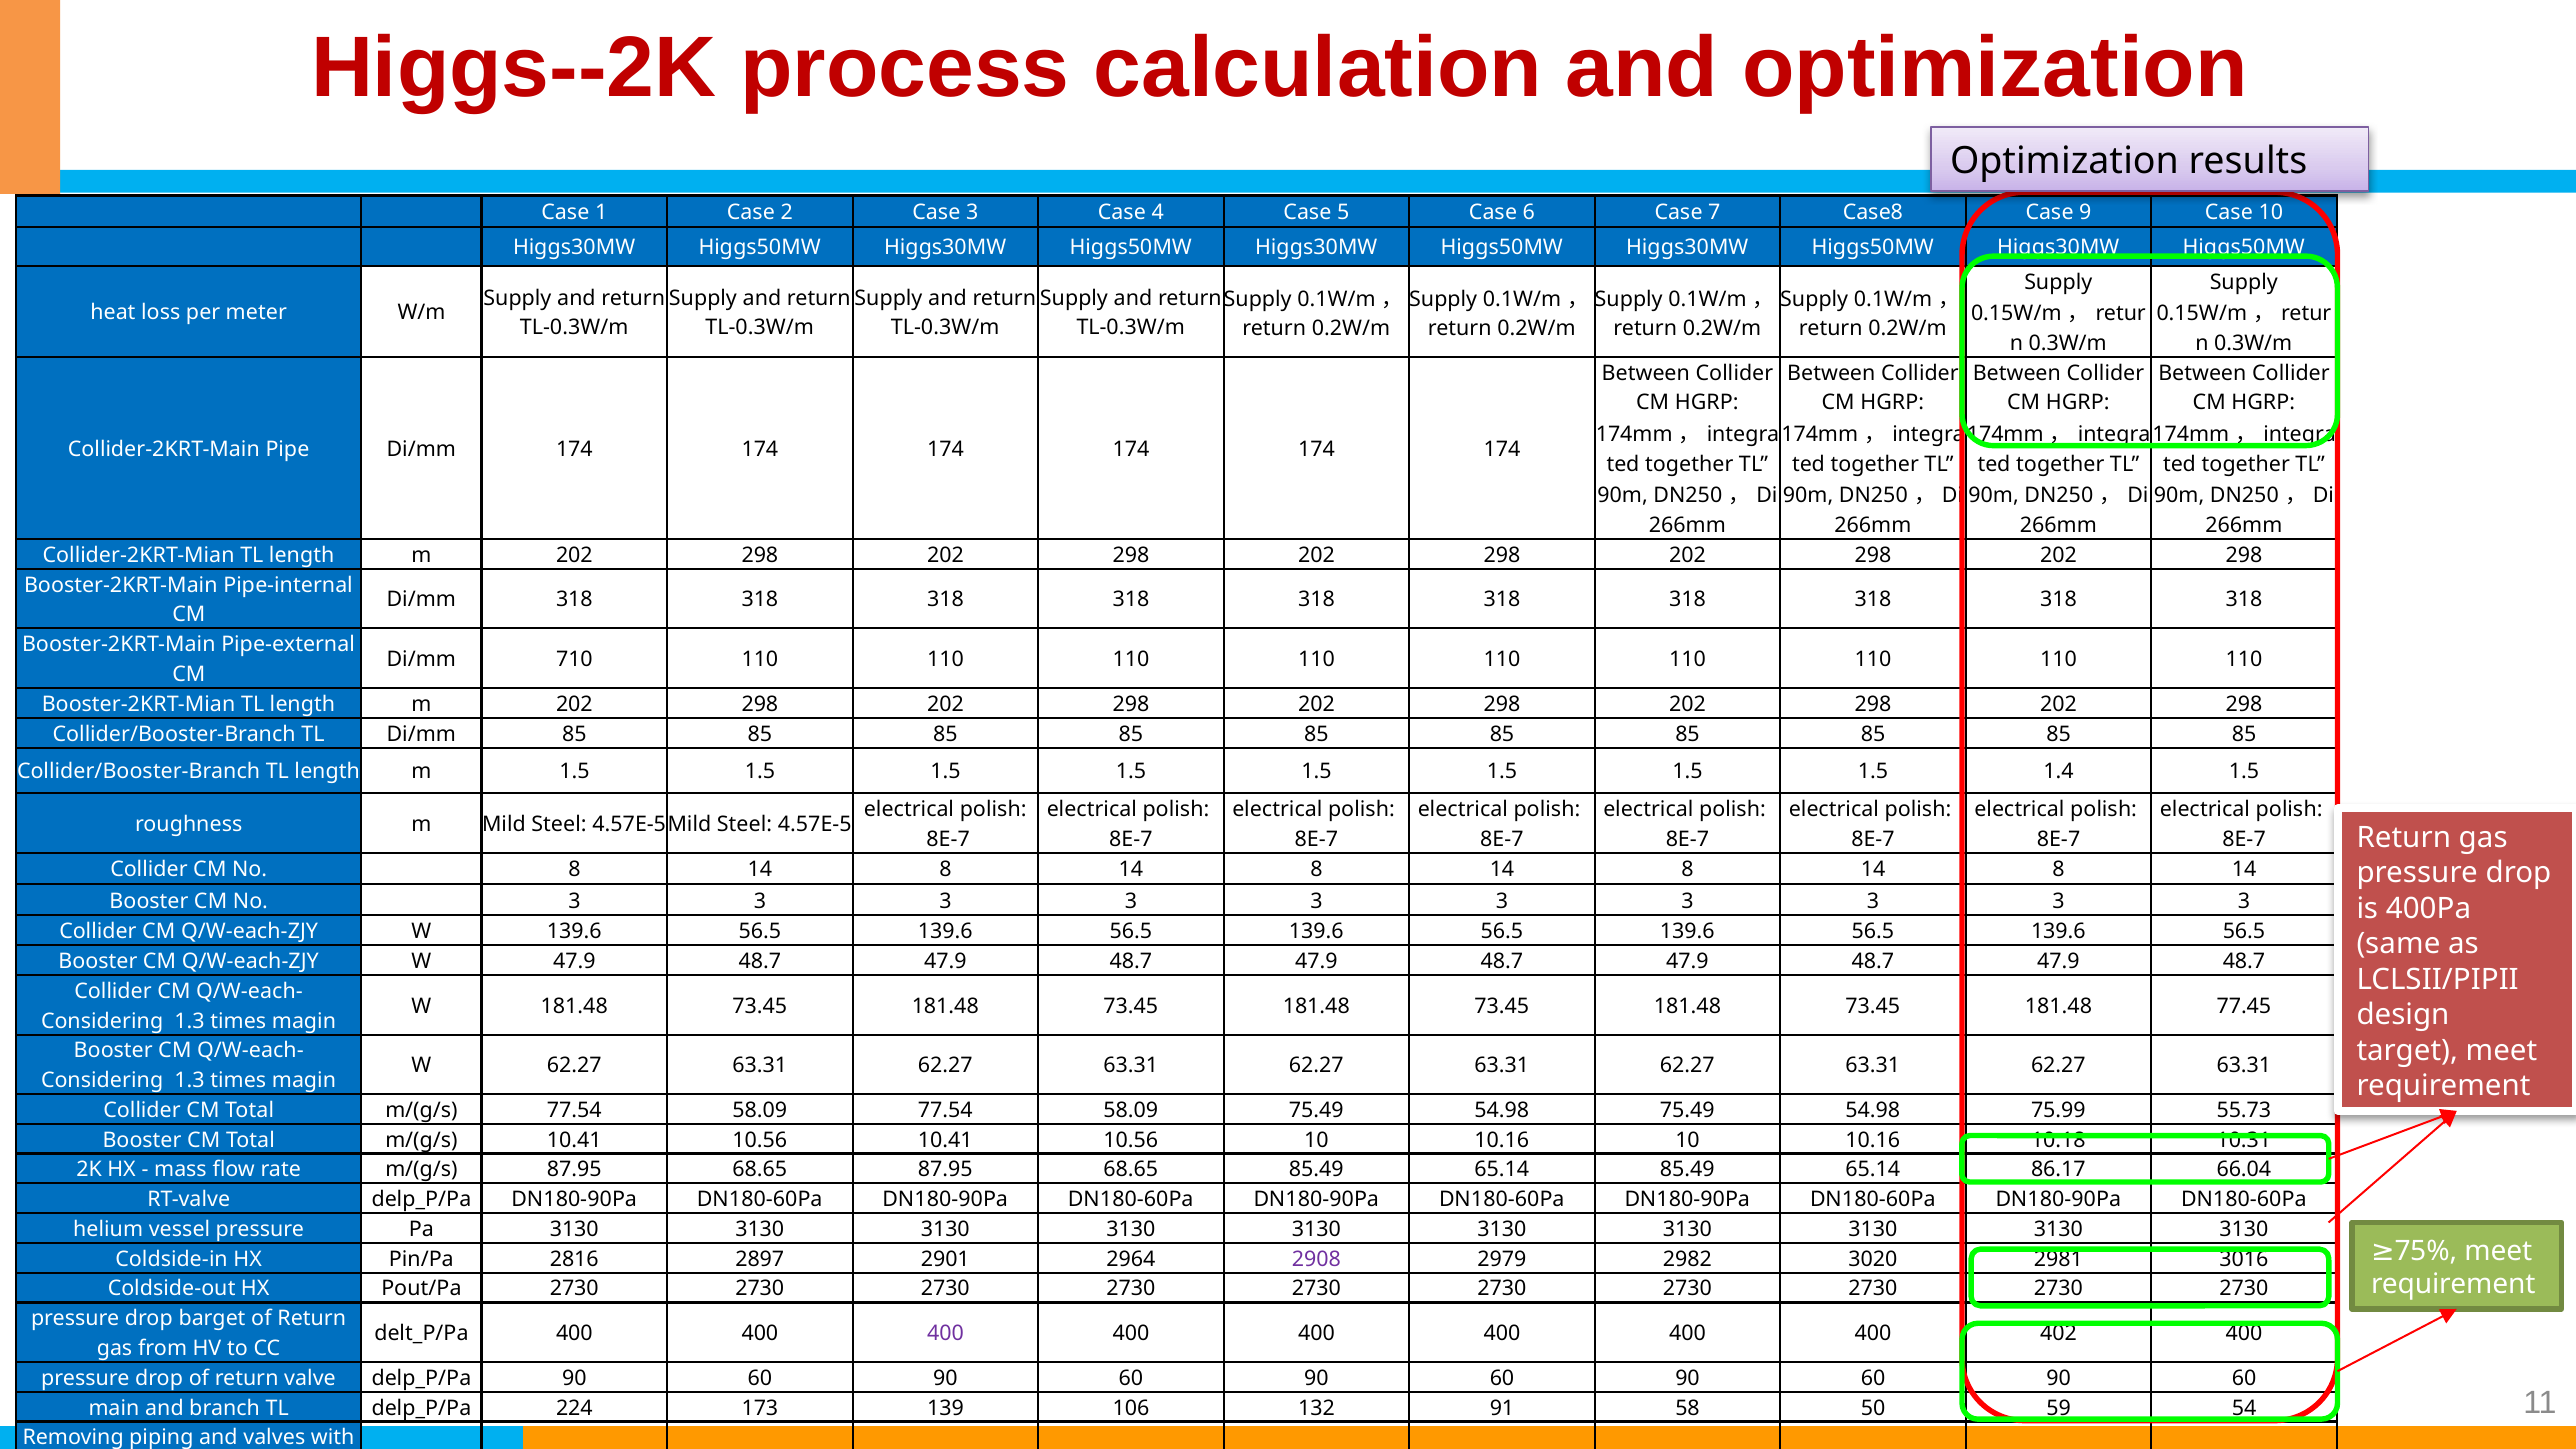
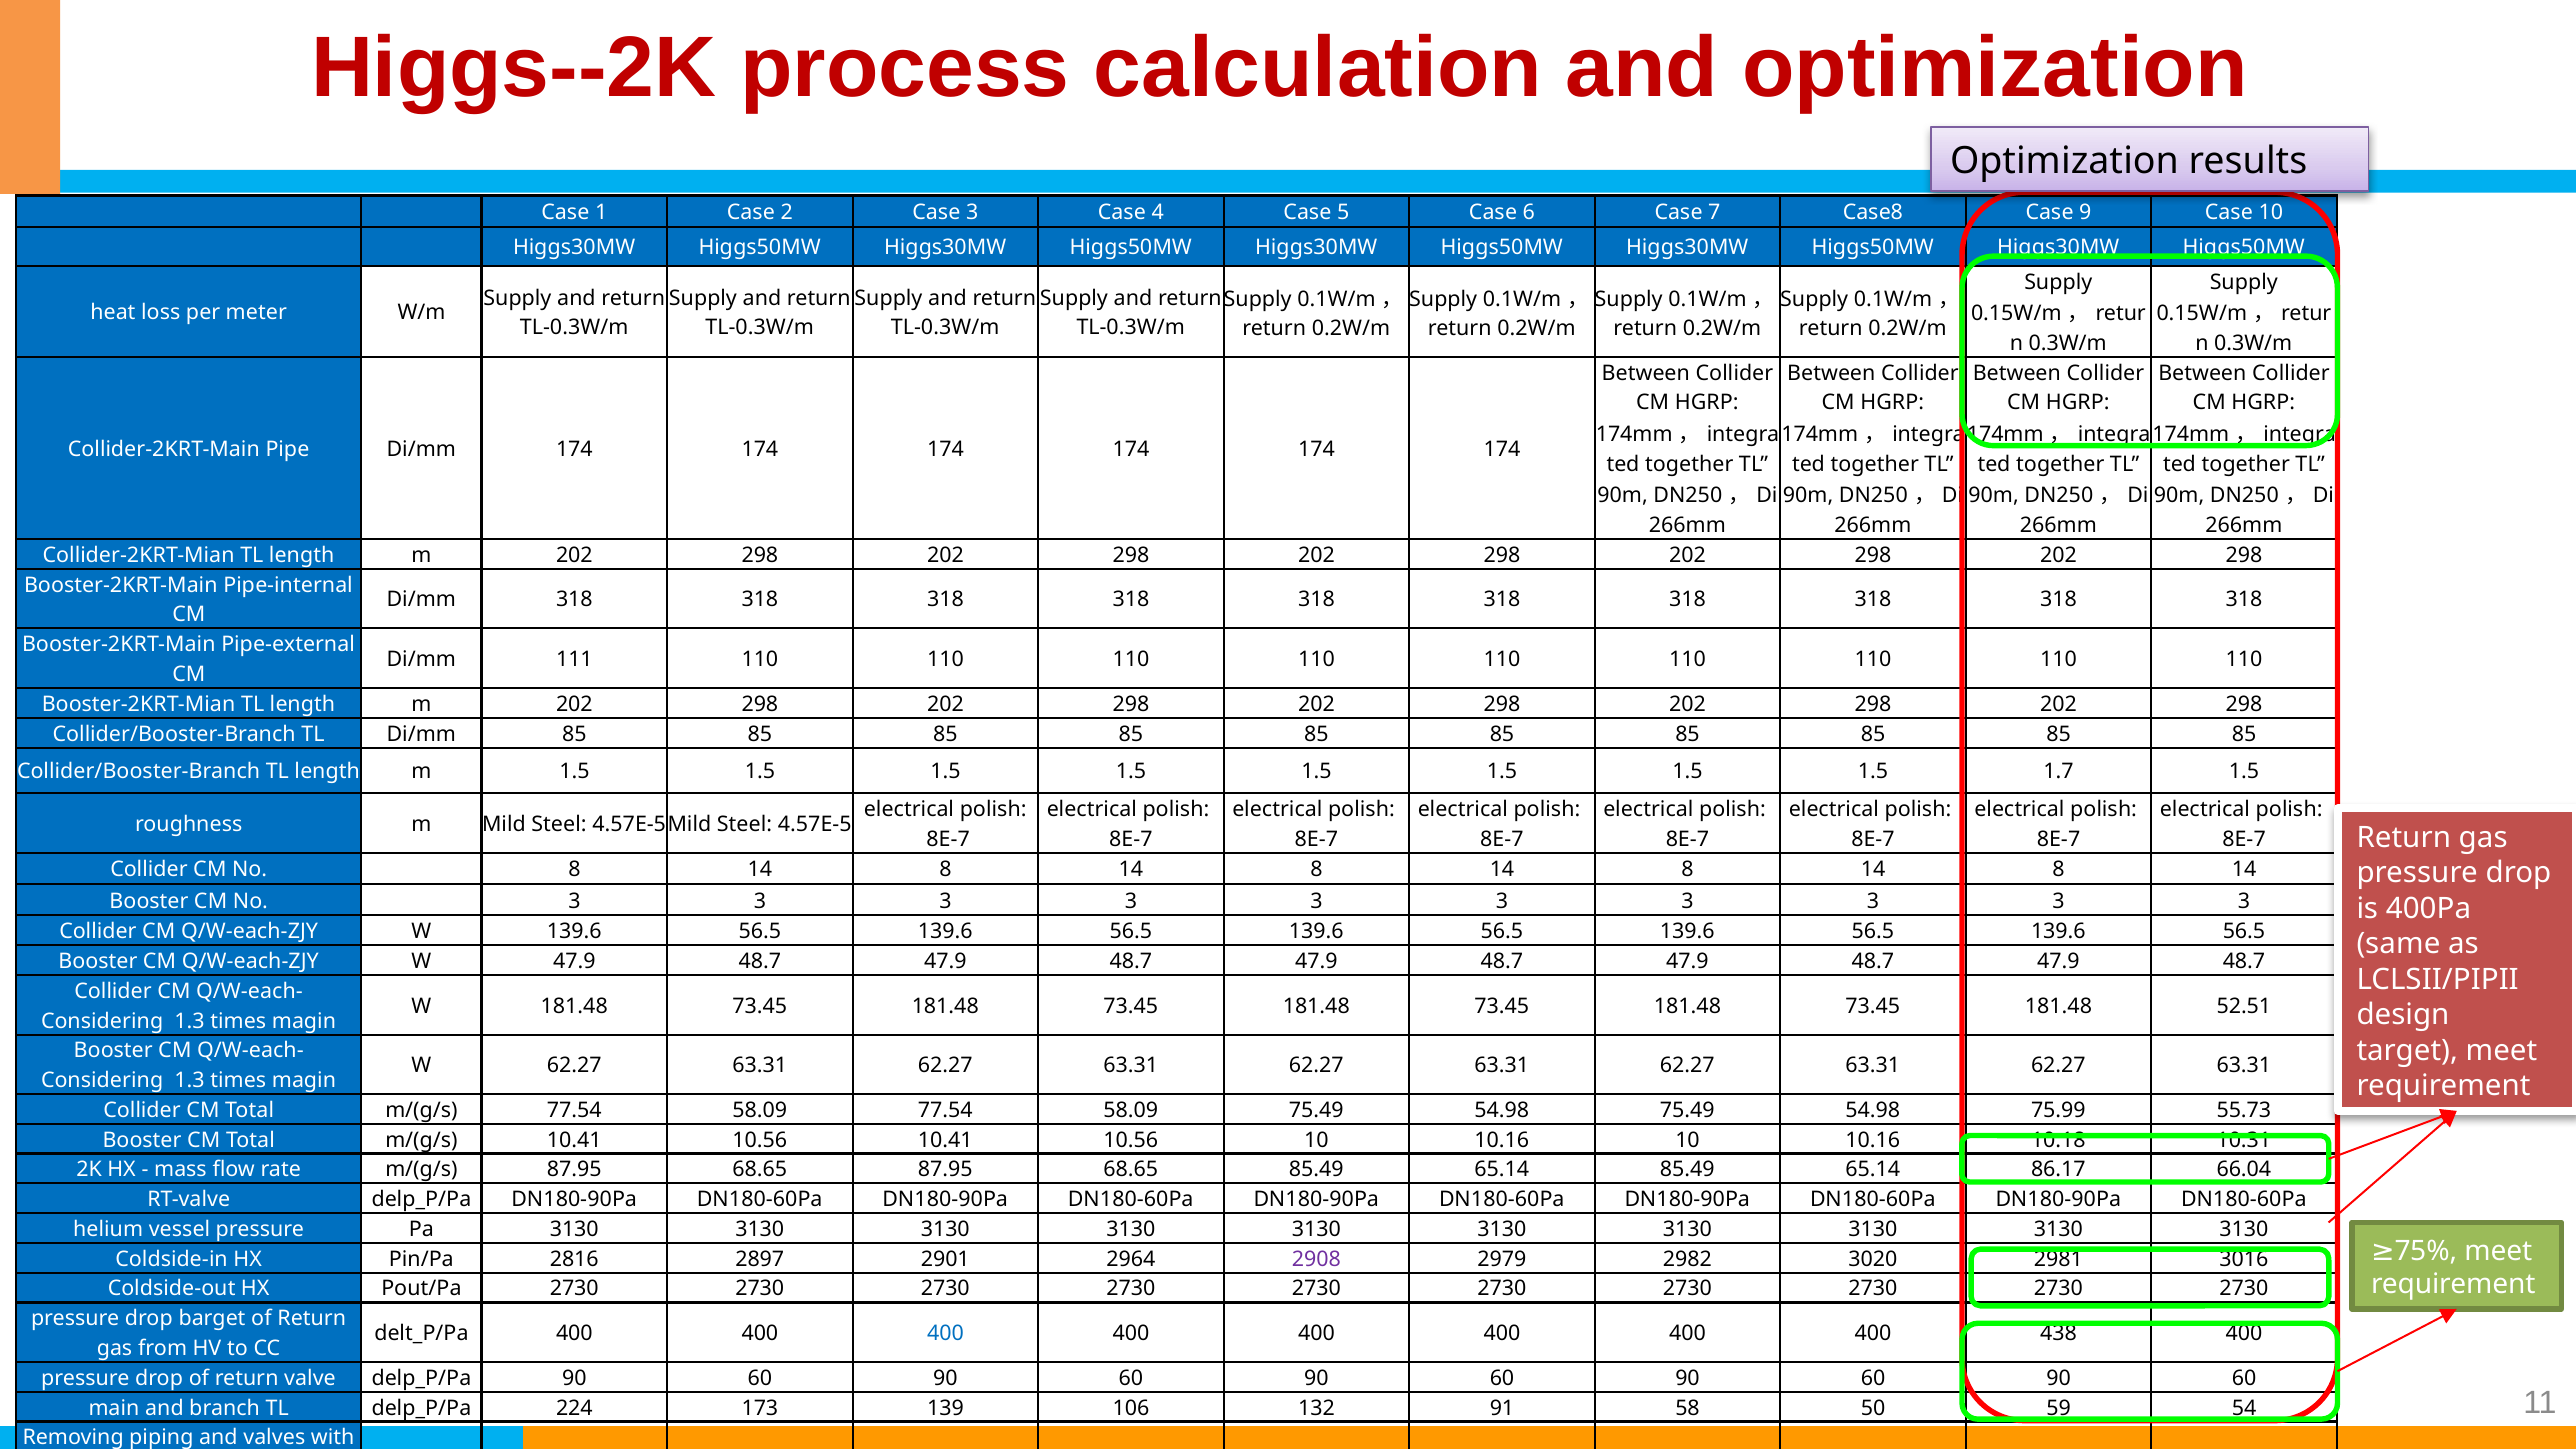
710: 710 -> 111 (574, 659)
1.4: 1.4 -> 1.7 (2059, 772)
77.45: 77.45 -> 52.51 (2244, 1006)
400 colour: purple -> blue (945, 1333)
402: 402 -> 438 (2059, 1333)
